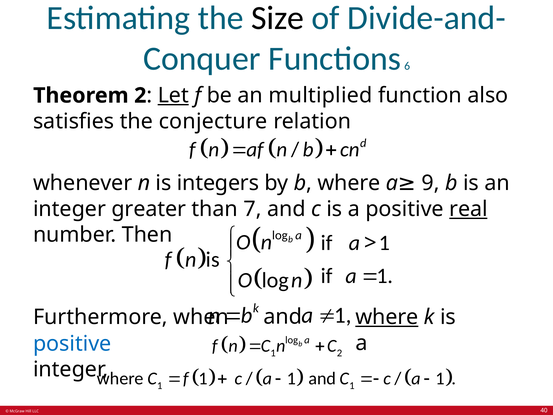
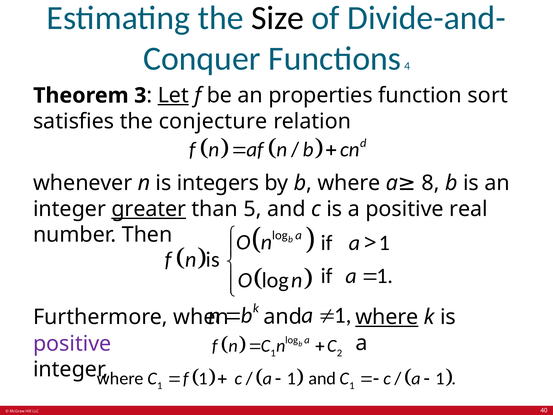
6: 6 -> 4 (407, 66)
Theorem 2: 2 -> 3 (140, 95)
multiplied: multiplied -> properties (321, 95)
also: also -> sort (488, 95)
9: 9 -> 8 (431, 183)
greater underline: none -> present (149, 209)
7: 7 -> 5 (253, 209)
real underline: present -> none (468, 209)
positive colour: blue -> purple (72, 343)
